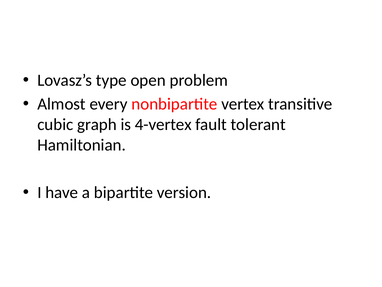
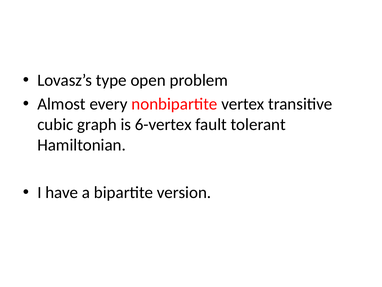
4-vertex: 4-vertex -> 6-vertex (163, 124)
